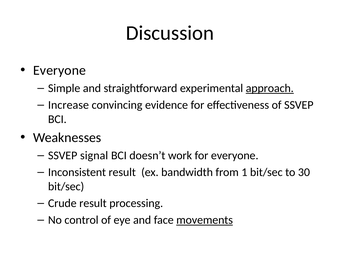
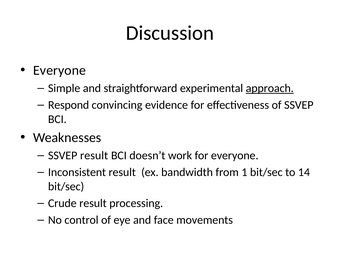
Increase: Increase -> Respond (69, 105)
SSVEP signal: signal -> result (94, 155)
30: 30 -> 14 (304, 172)
movements underline: present -> none (205, 220)
